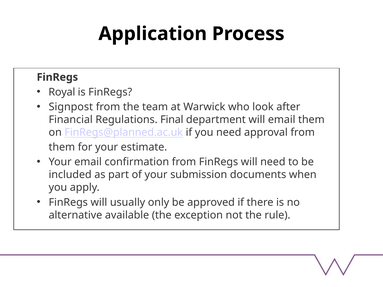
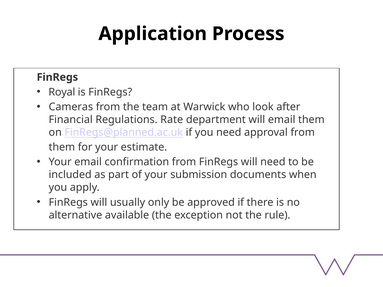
Signpost: Signpost -> Cameras (71, 107)
Final: Final -> Rate (172, 120)
